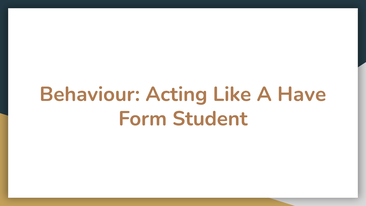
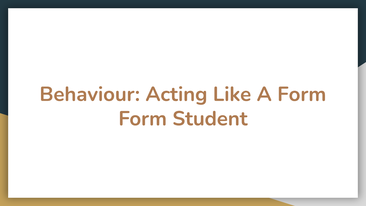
A Have: Have -> Form (302, 94)
